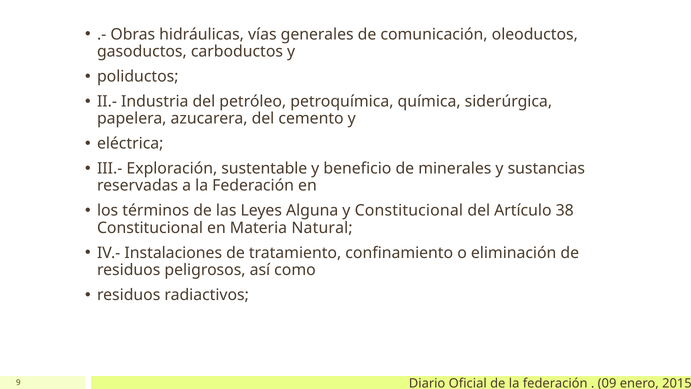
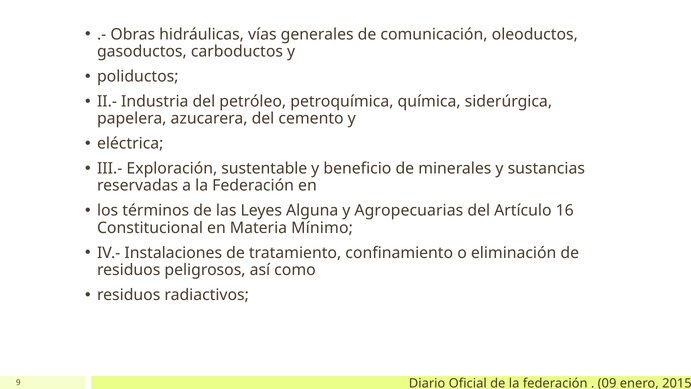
y Constitucional: Constitucional -> Agropecuarias (409, 211)
38: 38 -> 16 (565, 211)
Natural: Natural -> Mínimo (322, 228)
